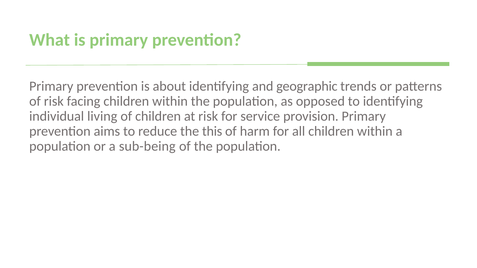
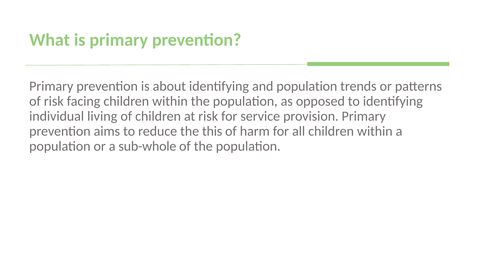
and geographic: geographic -> population (307, 86)
sub-being: sub-being -> sub-whole (147, 146)
